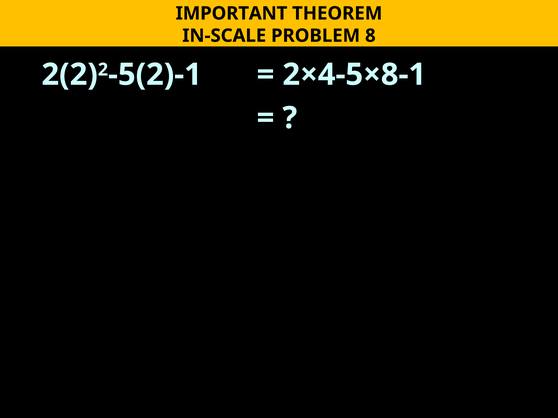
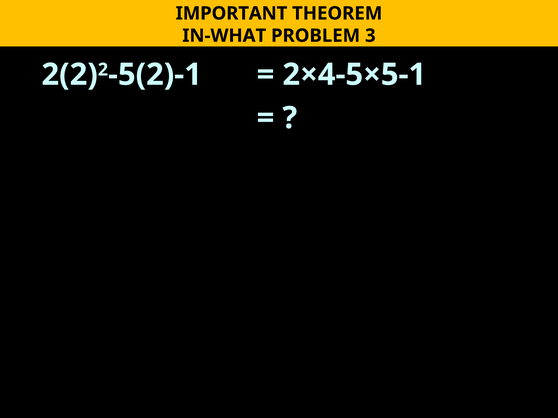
IN-SCALE: IN-SCALE -> IN-WHAT (224, 36)
8: 8 -> 3 (370, 36)
2×4-5×8-1: 2×4-5×8-1 -> 2×4-5×5-1 (354, 75)
